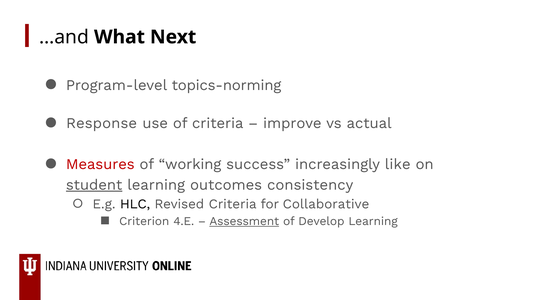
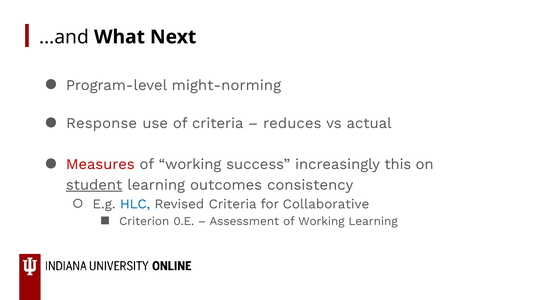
topics-norming: topics-norming -> might-norming (226, 85)
improve: improve -> reduces (292, 123)
like: like -> this (398, 164)
HLC colour: black -> blue (135, 204)
4.E: 4.E -> 0.E (184, 221)
Assessment underline: present -> none (244, 221)
Develop: Develop -> Working (321, 221)
